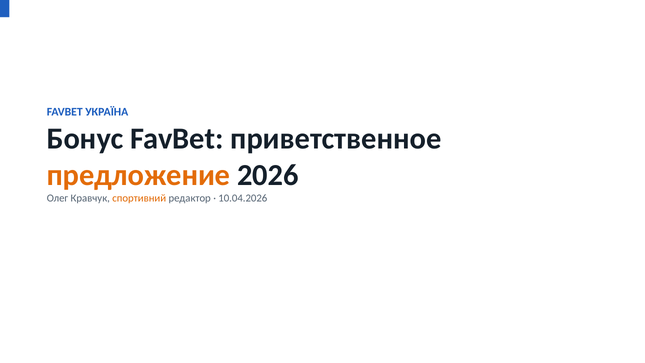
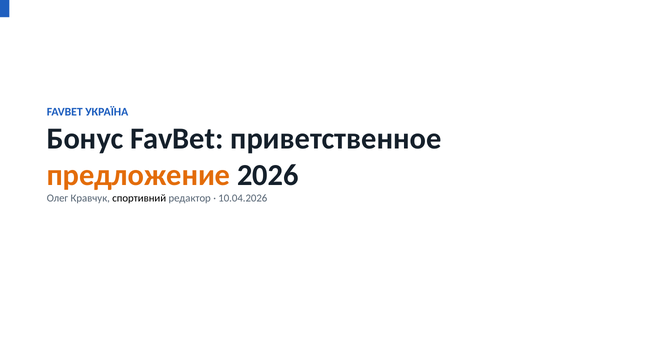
спортивний colour: orange -> black (139, 198)
